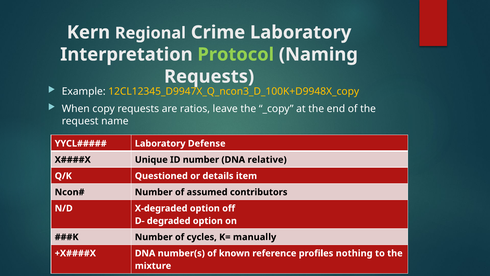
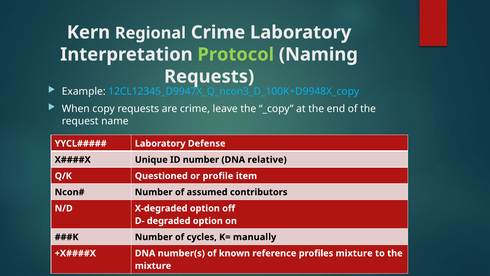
12CL12345_D9947X_Q_ncon3_D_100K+D9948X_copy colour: yellow -> light blue (234, 91)
are ratios: ratios -> crime (195, 109)
details: details -> profile (218, 176)
profiles nothing: nothing -> mixture (354, 253)
